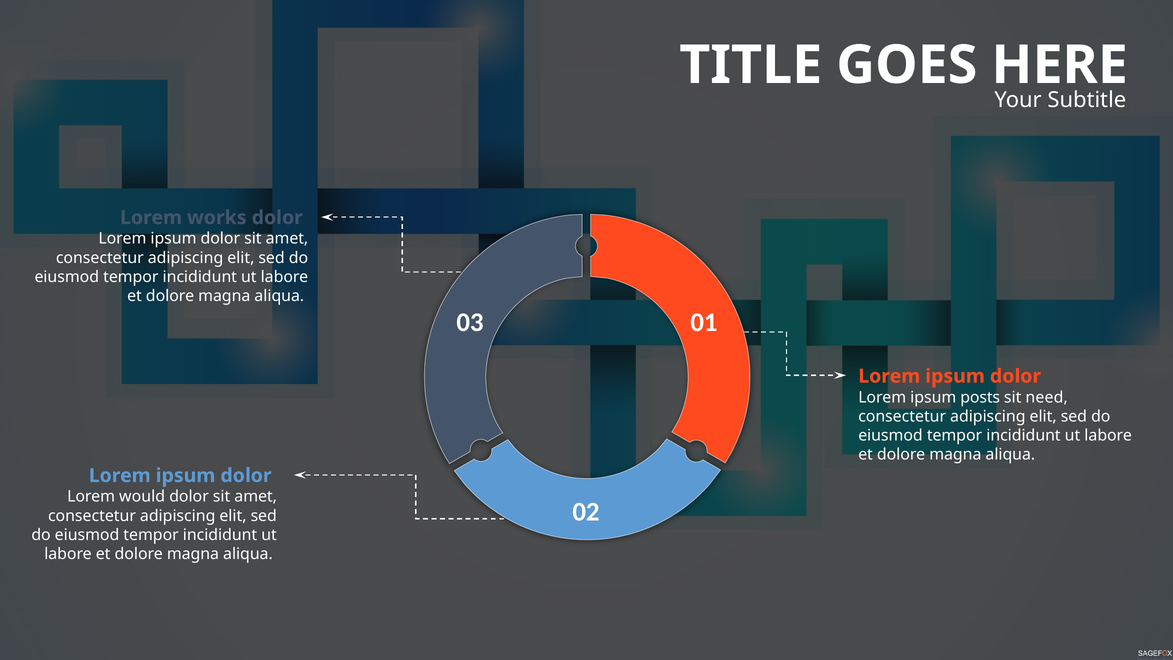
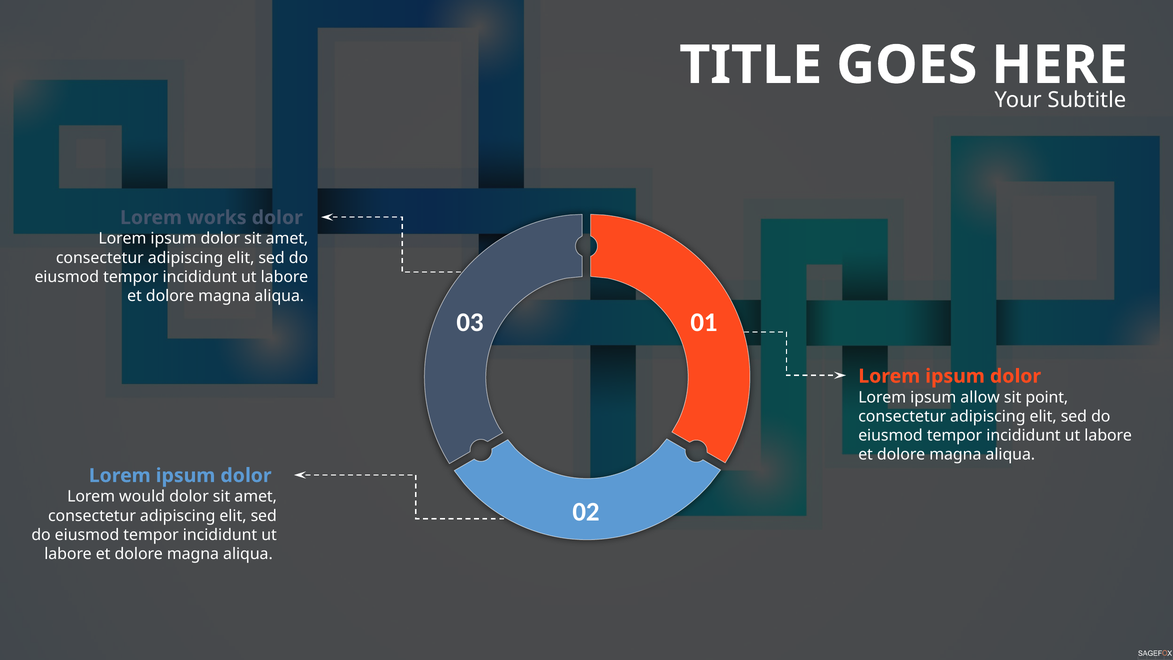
posts: posts -> allow (980, 397)
need: need -> point (1047, 397)
